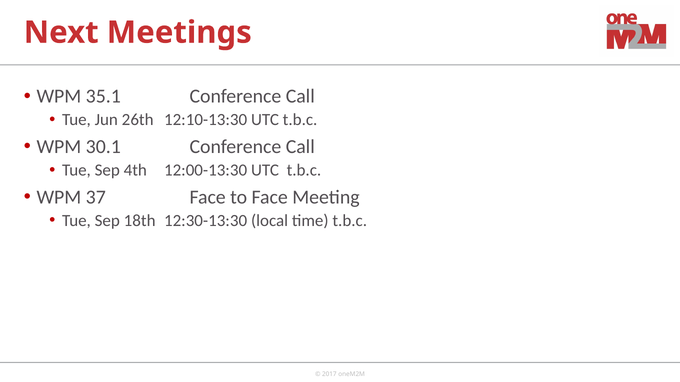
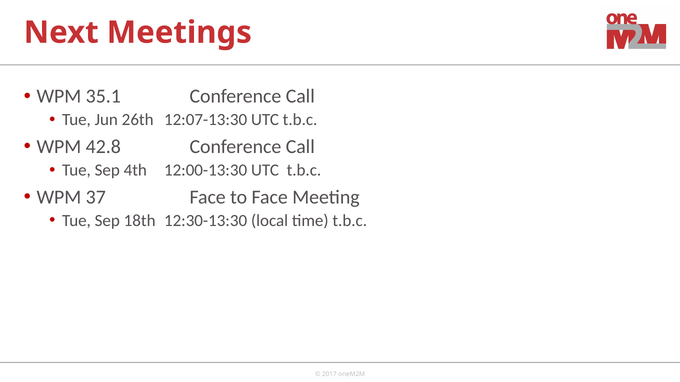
12:10-13:30: 12:10-13:30 -> 12:07-13:30 (206, 120)
30.1: 30.1 -> 42.8 (103, 147)
